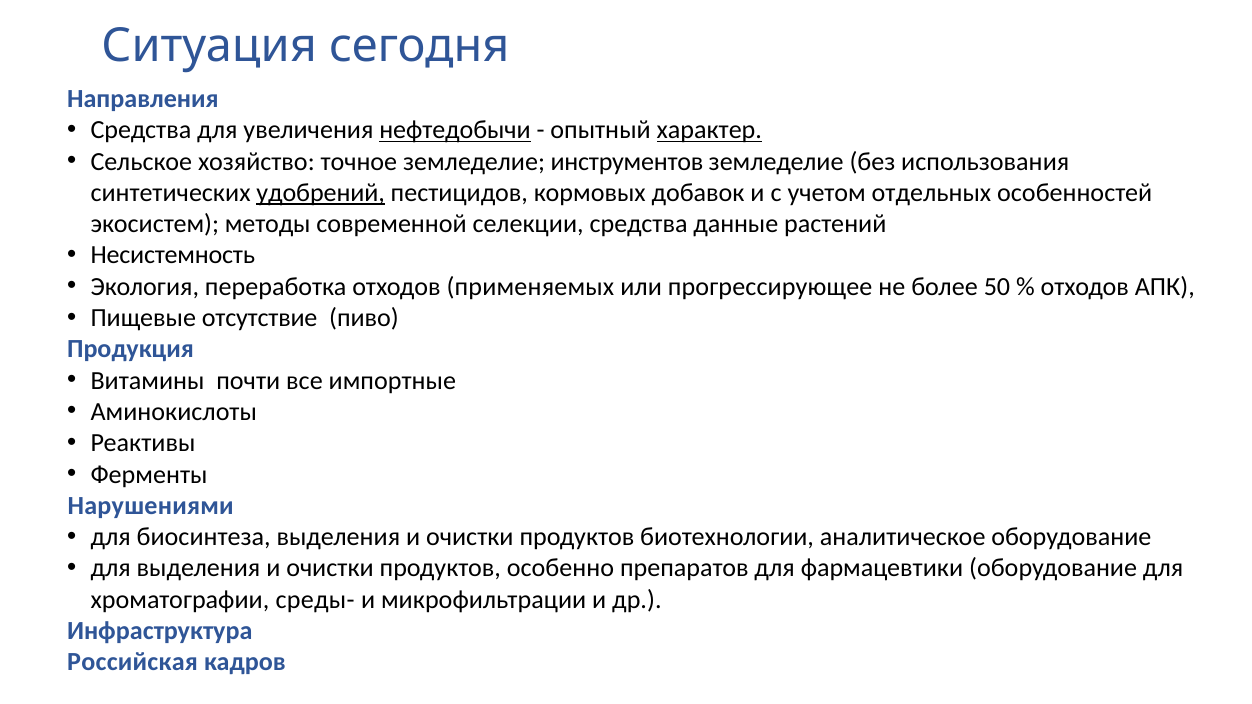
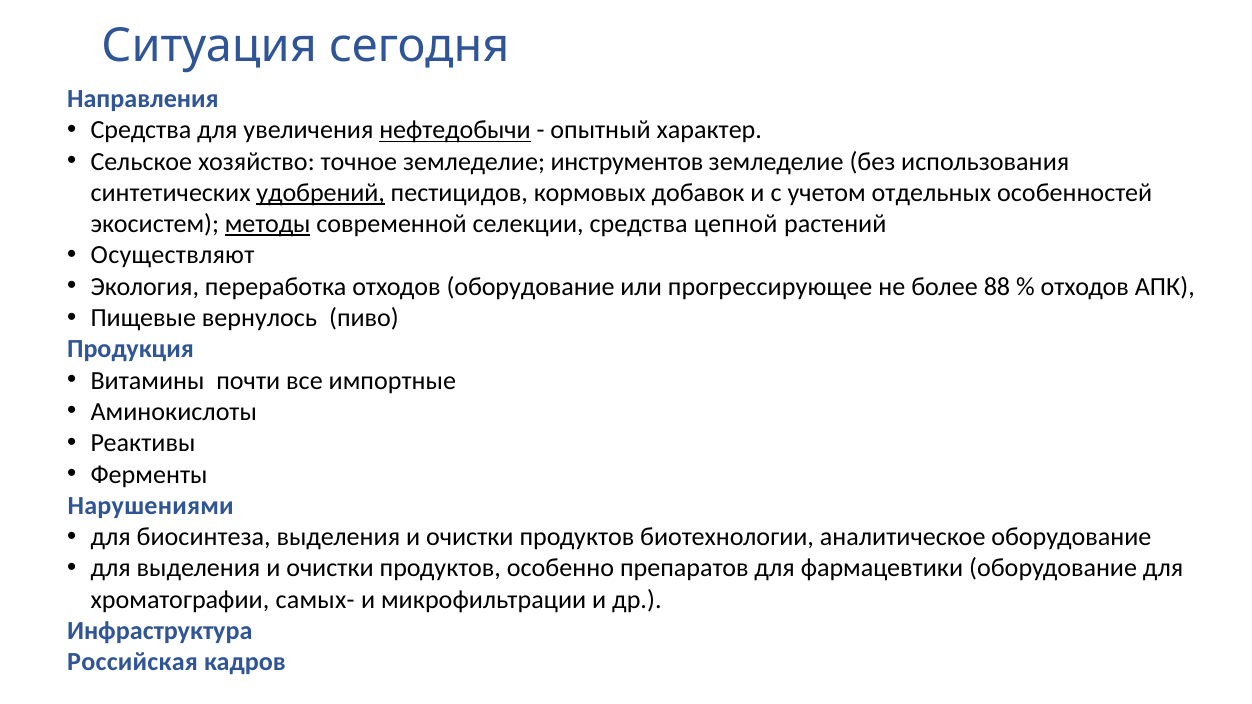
характер underline: present -> none (709, 130)
методы underline: none -> present (268, 224)
данные: данные -> цепной (736, 224)
Несистемность: Несистемность -> Осуществляют (173, 255)
отходов применяемых: применяемых -> оборудование (531, 287)
50: 50 -> 88 (997, 287)
отсутствие: отсутствие -> вернулось (260, 318)
среды-: среды- -> самых- (315, 600)
